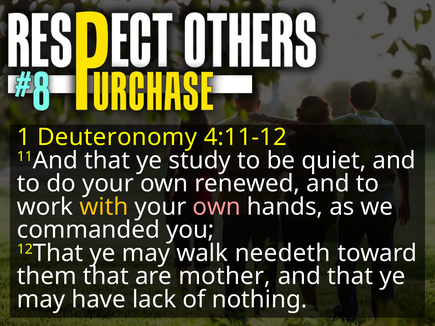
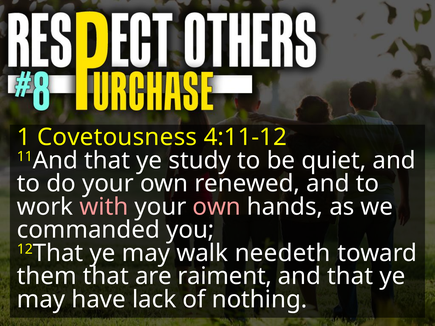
Deuteronomy: Deuteronomy -> Covetousness (117, 137)
with colour: yellow -> pink (104, 207)
mother: mother -> raiment (225, 277)
